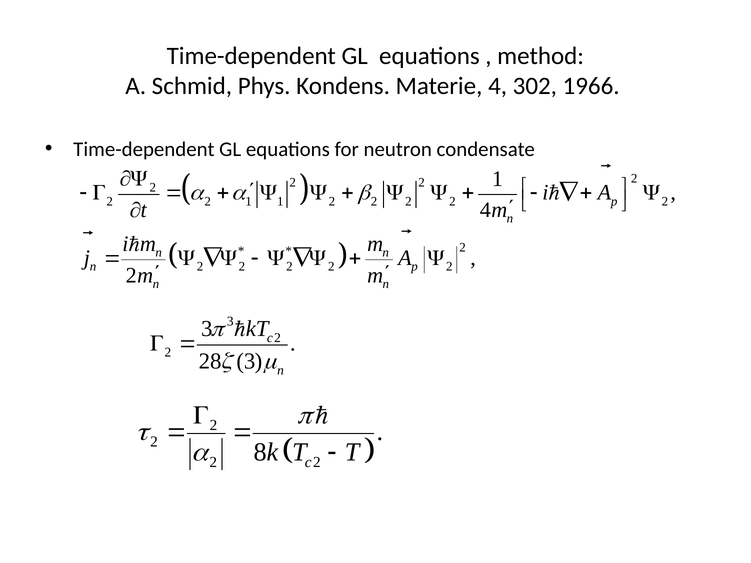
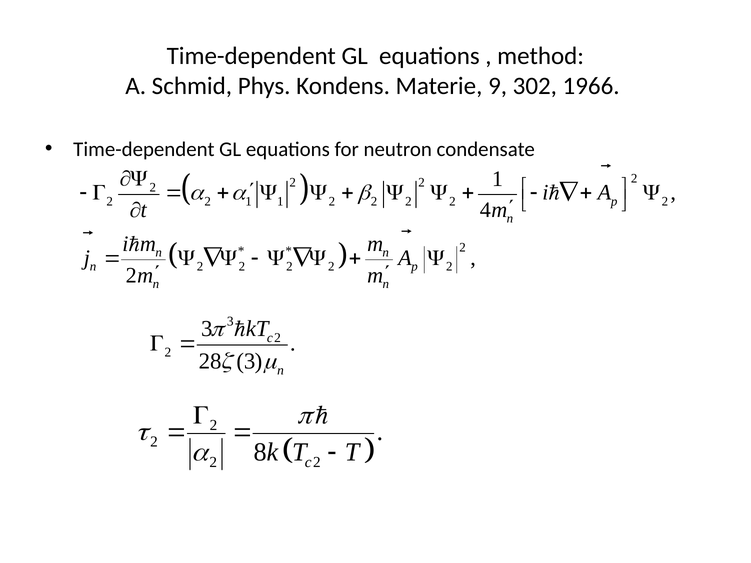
Materie 4: 4 -> 9 (498, 86)
